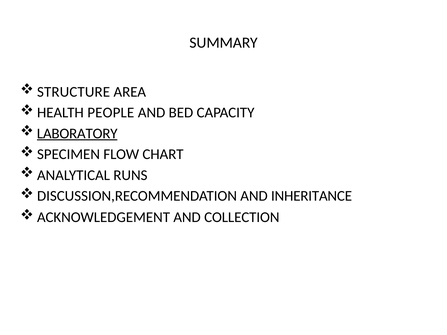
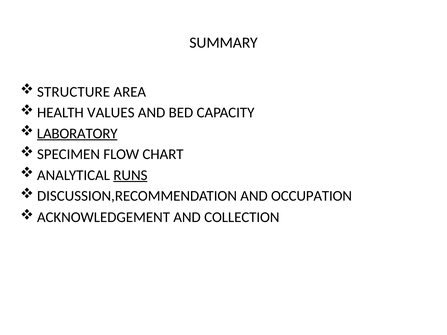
PEOPLE: PEOPLE -> VALUES (111, 113)
RUNS underline: none -> present (130, 175)
INHERITANCE: INHERITANCE -> OCCUPATION (312, 196)
